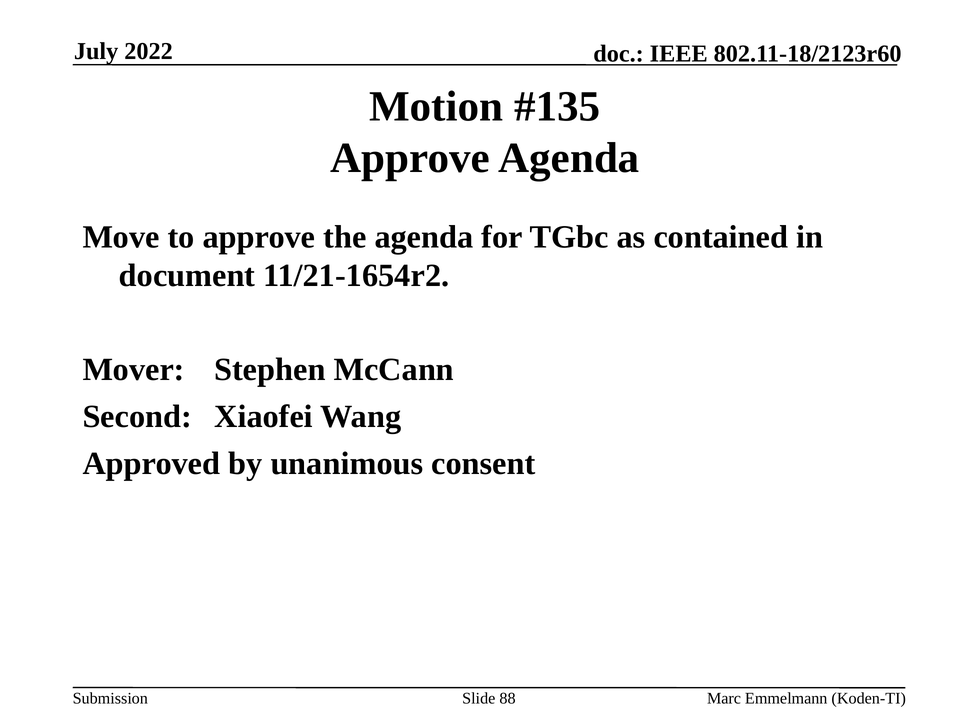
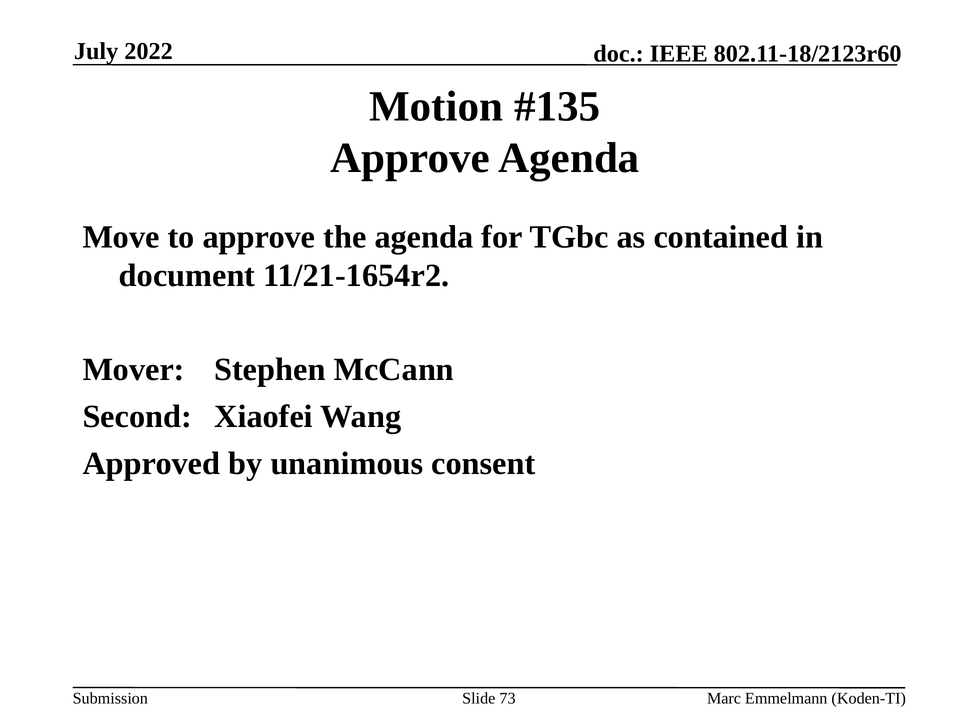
88: 88 -> 73 (508, 698)
